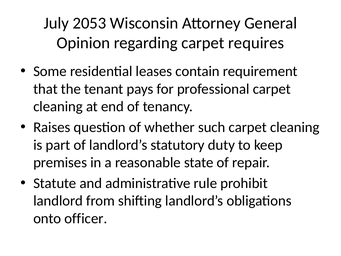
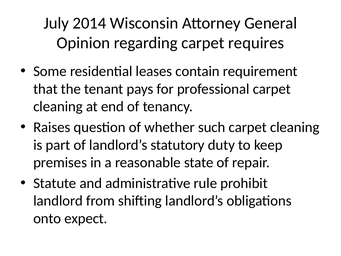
2053: 2053 -> 2014 (89, 23)
officer: officer -> expect (86, 218)
